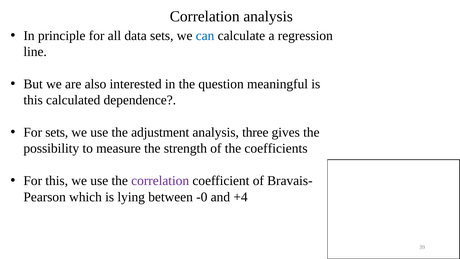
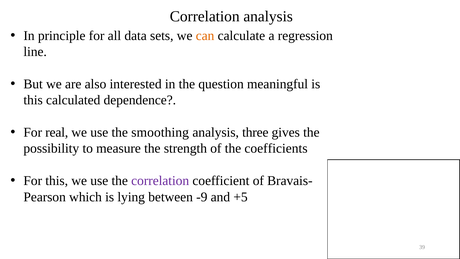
can colour: blue -> orange (205, 36)
For sets: sets -> real (57, 132)
adjustment: adjustment -> smoothing (160, 132)
-0: -0 -> -9 (202, 197)
+4: +4 -> +5 (241, 197)
